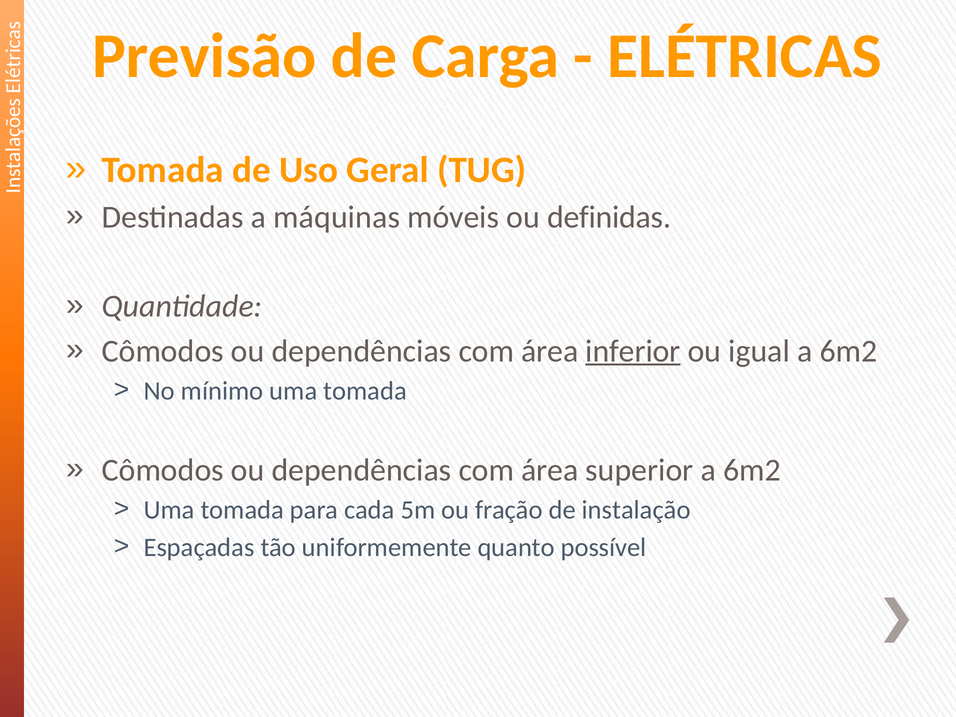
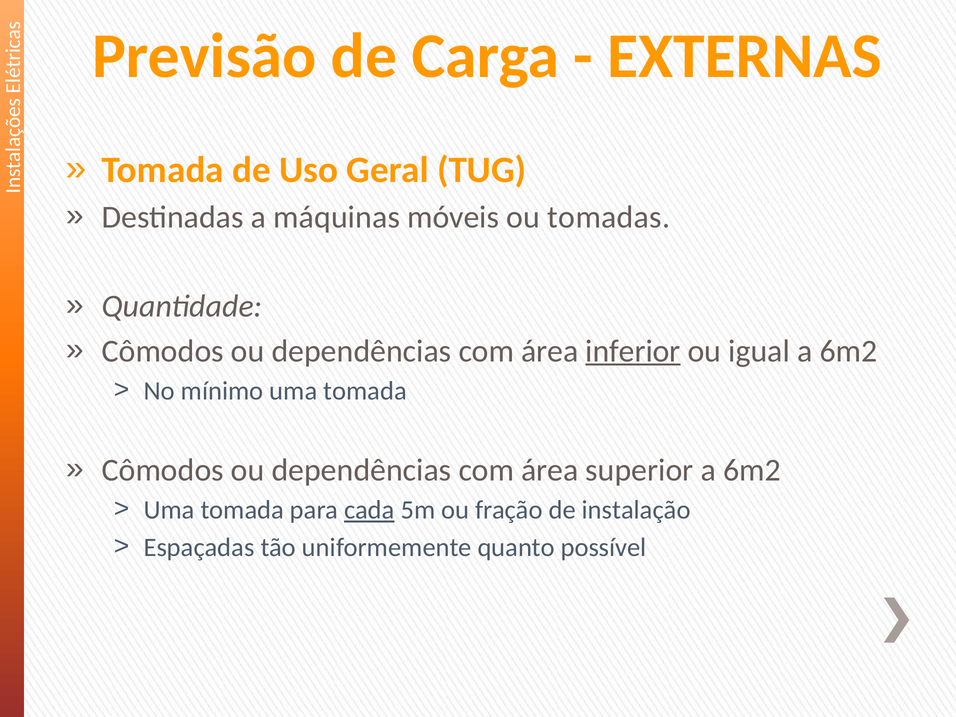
ELÉTRICAS: ELÉTRICAS -> EXTERNAS (745, 56)
definidas: definidas -> tomadas (609, 217)
cada underline: none -> present (369, 510)
